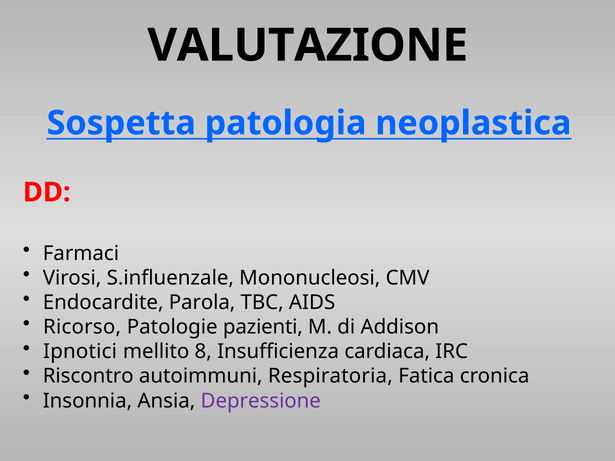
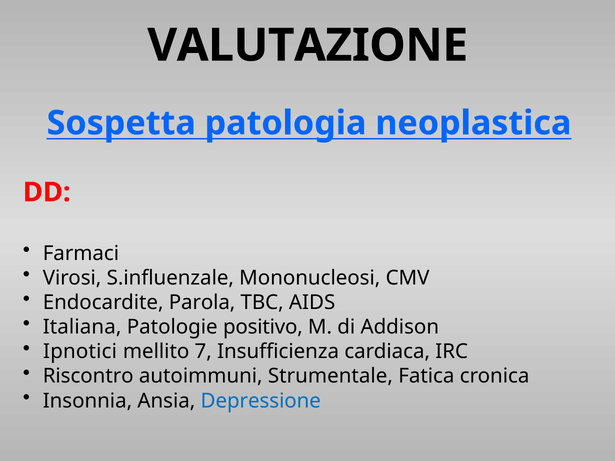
Ricorso: Ricorso -> Italiana (82, 327)
pazienti: pazienti -> positivo (263, 327)
8: 8 -> 7 (203, 352)
Respiratoria: Respiratoria -> Strumentale (330, 376)
Depressione colour: purple -> blue (261, 401)
